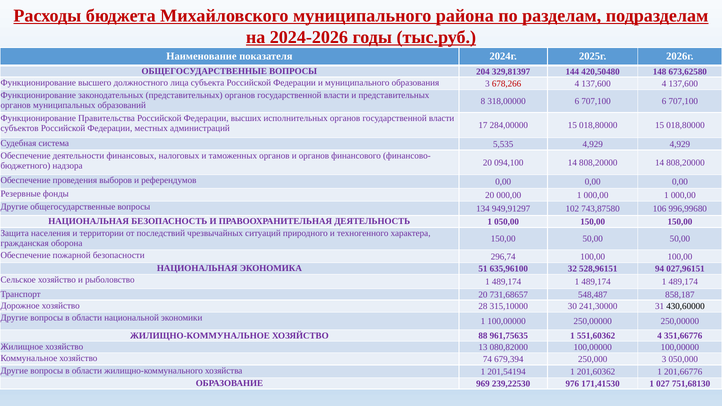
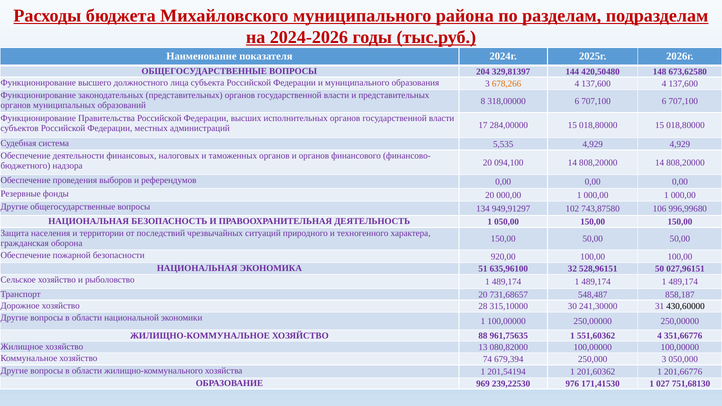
678,266 colour: red -> orange (507, 84)
296,74: 296,74 -> 920,00 (503, 257)
94: 94 -> 50 (660, 269)
